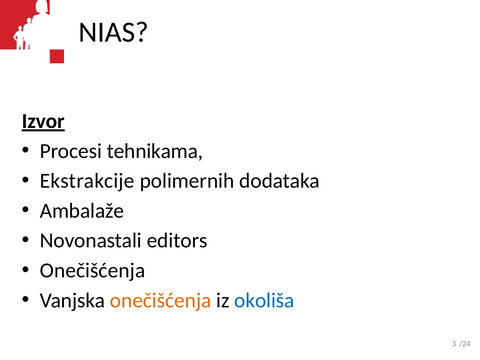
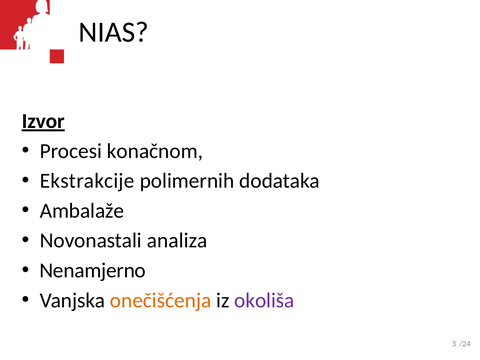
tehnikama: tehnikama -> konačnom (155, 151)
editors: editors -> analiza (177, 241)
Onečišćenja: Onečišćenja -> Nenamjerno (93, 270)
okoliša colour: blue -> purple (264, 300)
